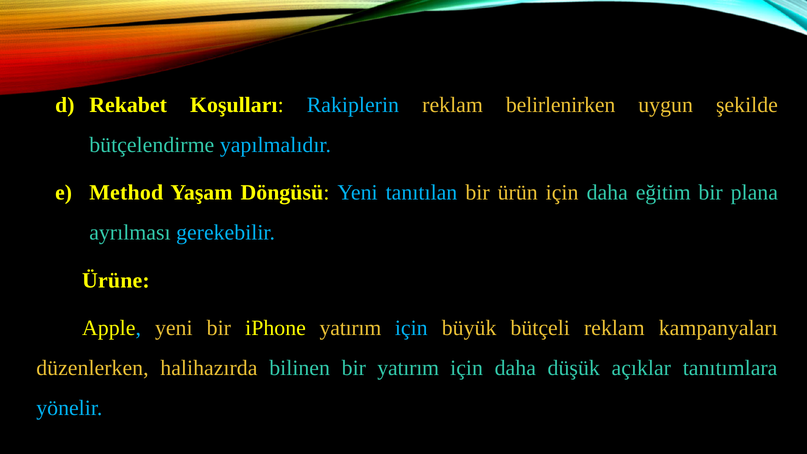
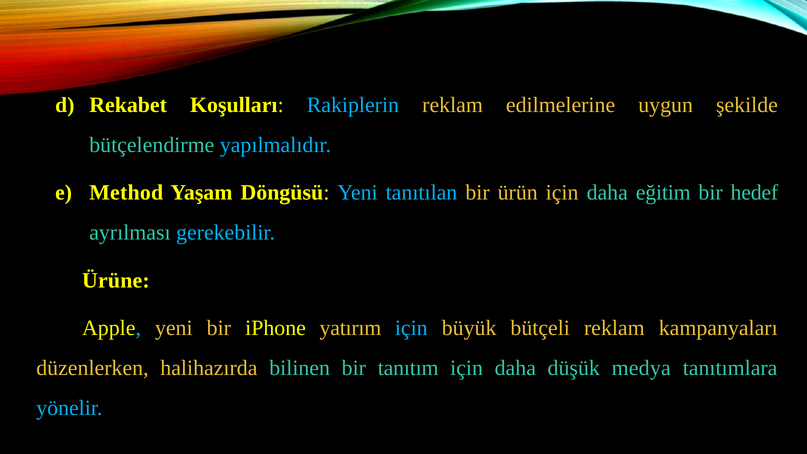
belirlenirken: belirlenirken -> edilmelerine (561, 105)
plana: plana -> hedef (754, 193)
bir yatırım: yatırım -> tanıtım (408, 368)
açıklar: açıklar -> medya (641, 368)
